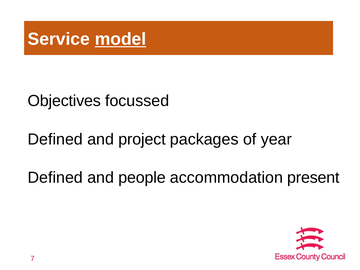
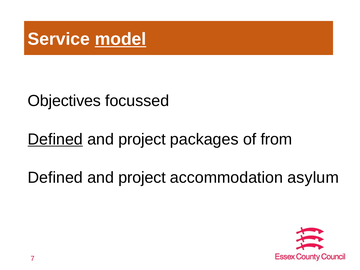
Defined underline: none -> present (55, 139)
year: year -> from (276, 139)
people: people -> project (142, 178)
present: present -> asylum (313, 178)
